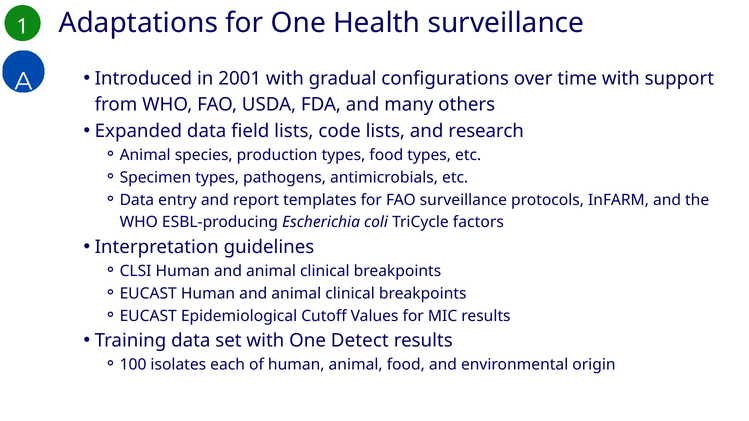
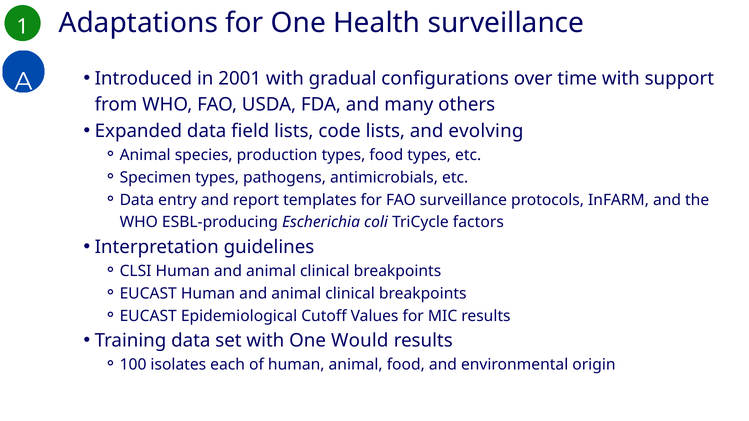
research: research -> evolving (486, 131)
Detect: Detect -> Would (360, 341)
